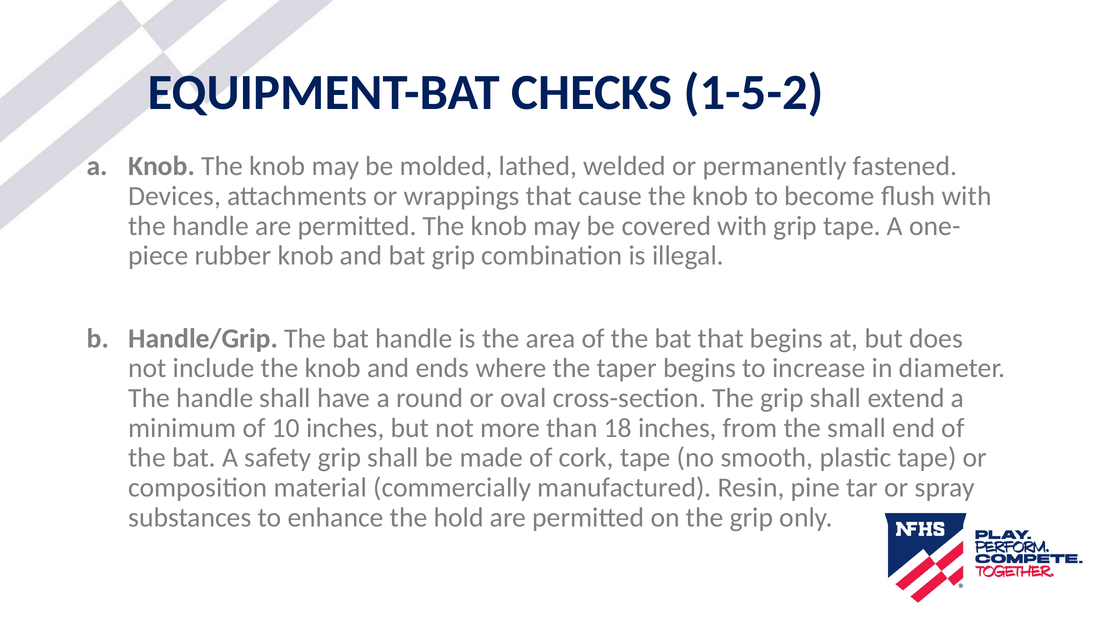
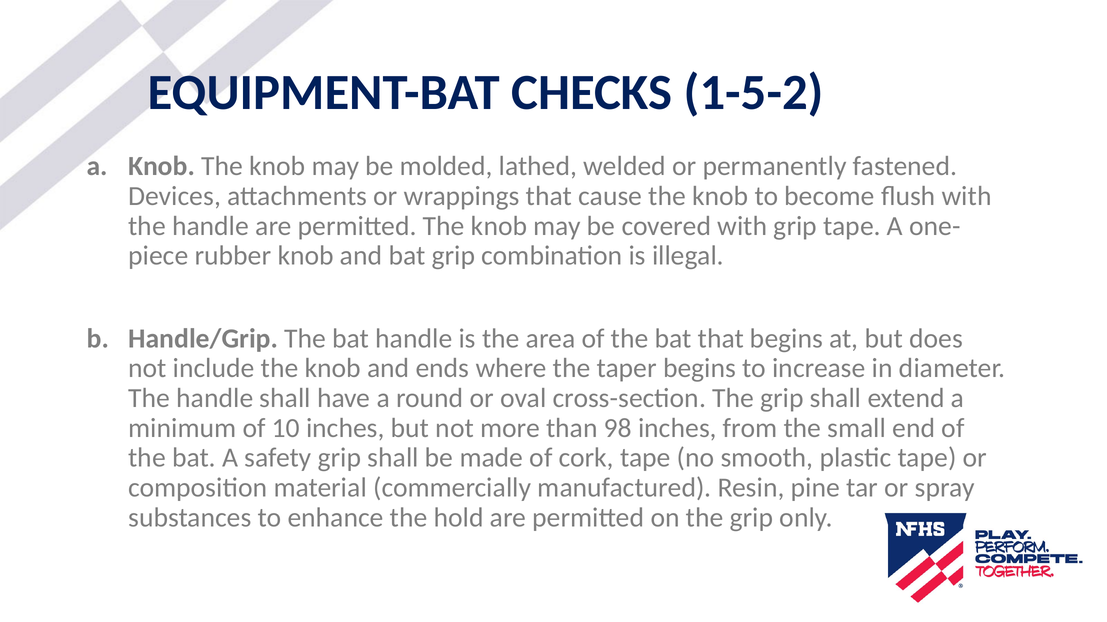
18: 18 -> 98 (618, 428)
